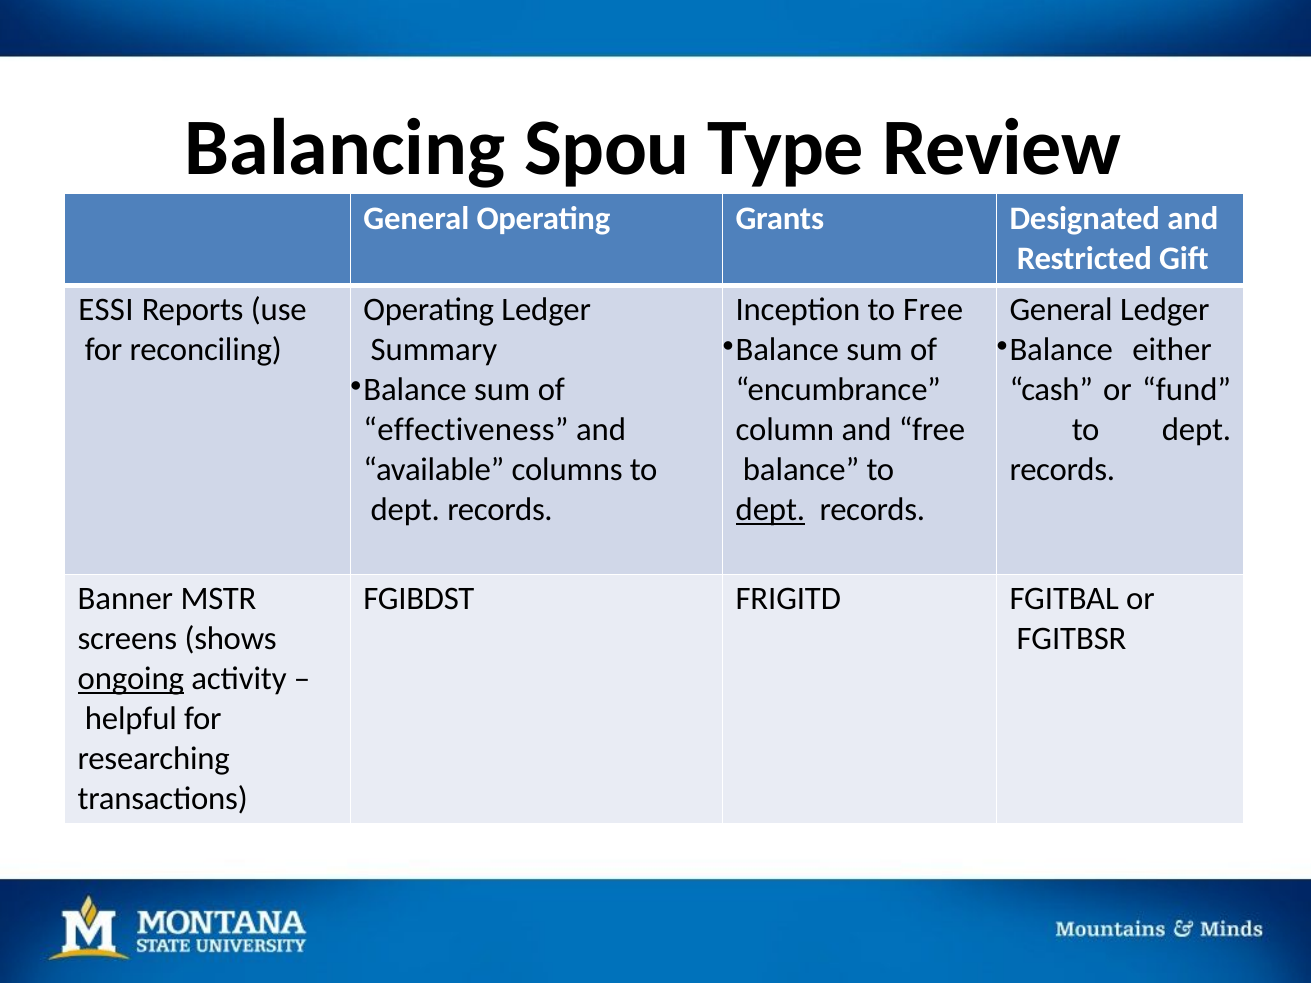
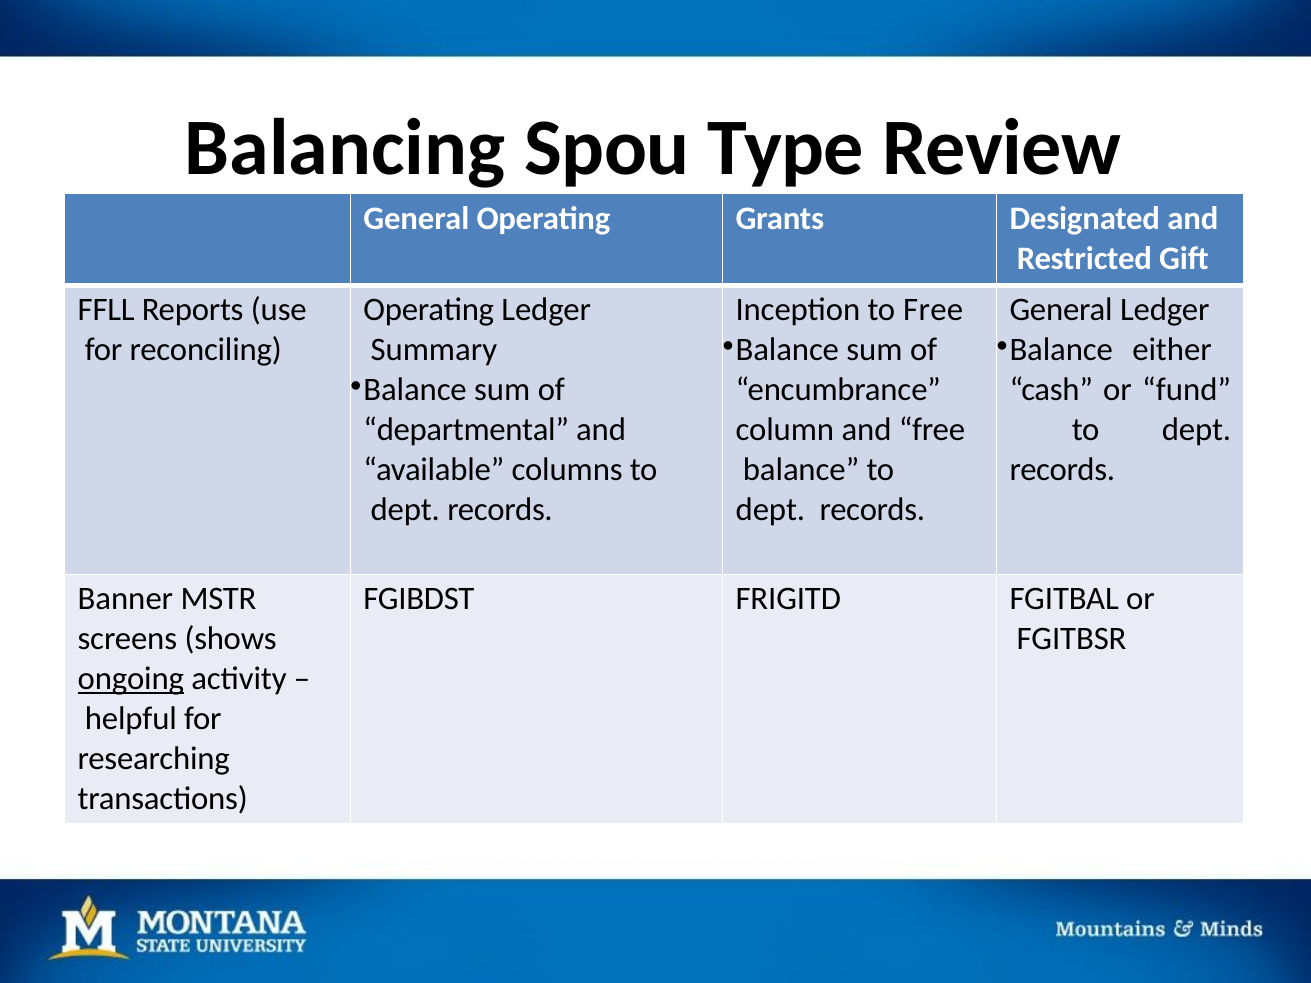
ESSI: ESSI -> FFLL (106, 310)
effectiveness: effectiveness -> departmental (466, 430)
dept underline: present -> none (770, 510)
